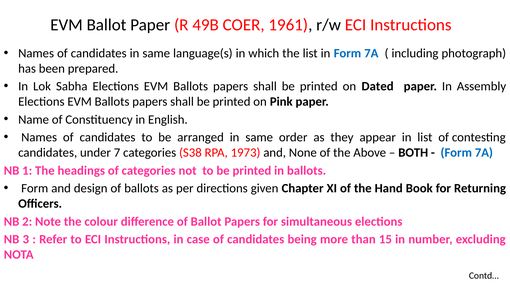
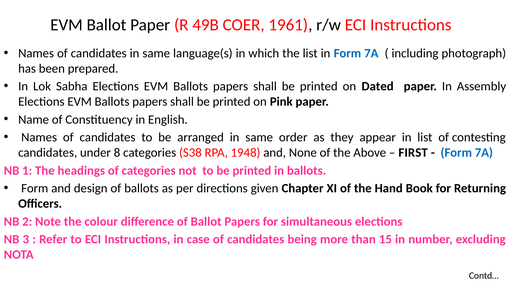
7: 7 -> 8 (117, 153)
1973: 1973 -> 1948 (246, 153)
BOTH: BOTH -> FIRST (413, 153)
